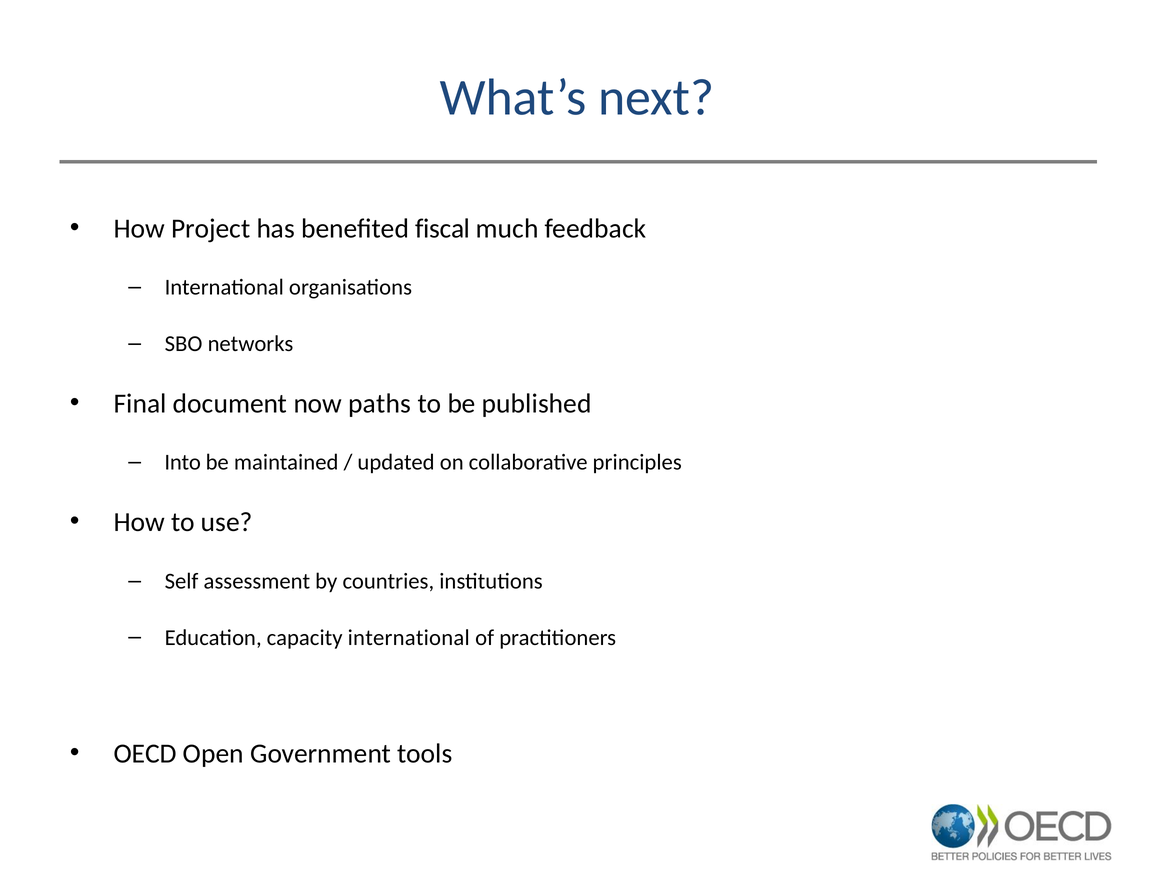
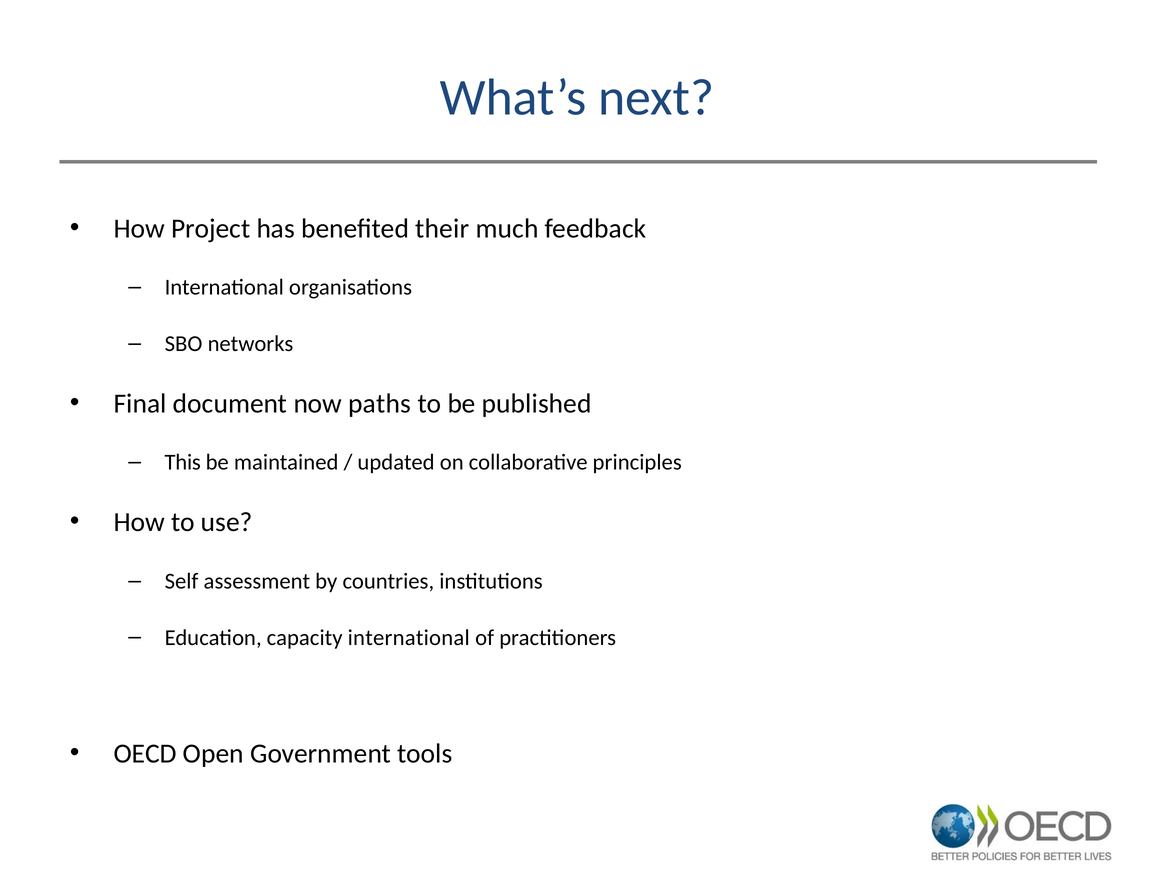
fiscal: fiscal -> their (442, 228)
Into: Into -> This (183, 462)
